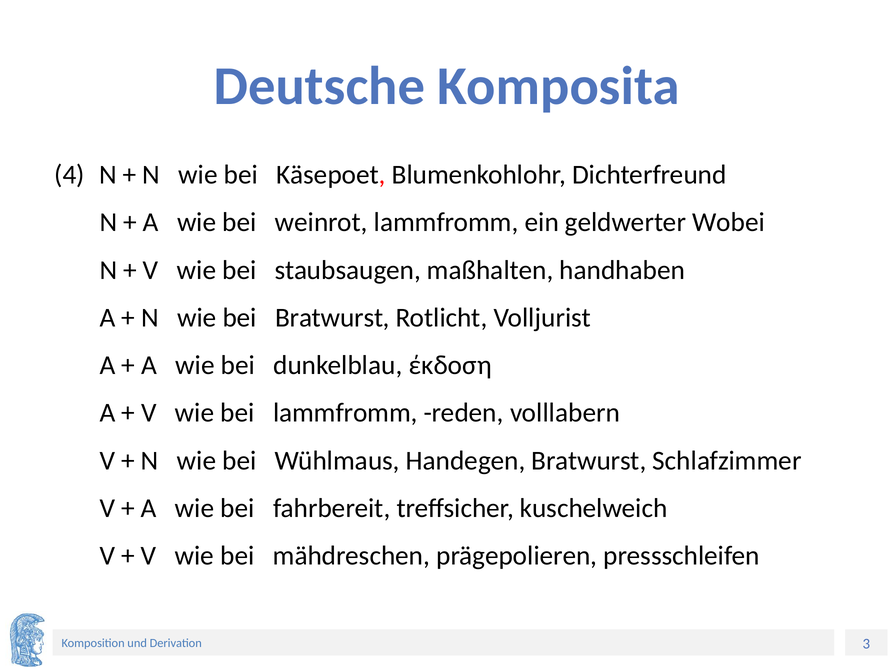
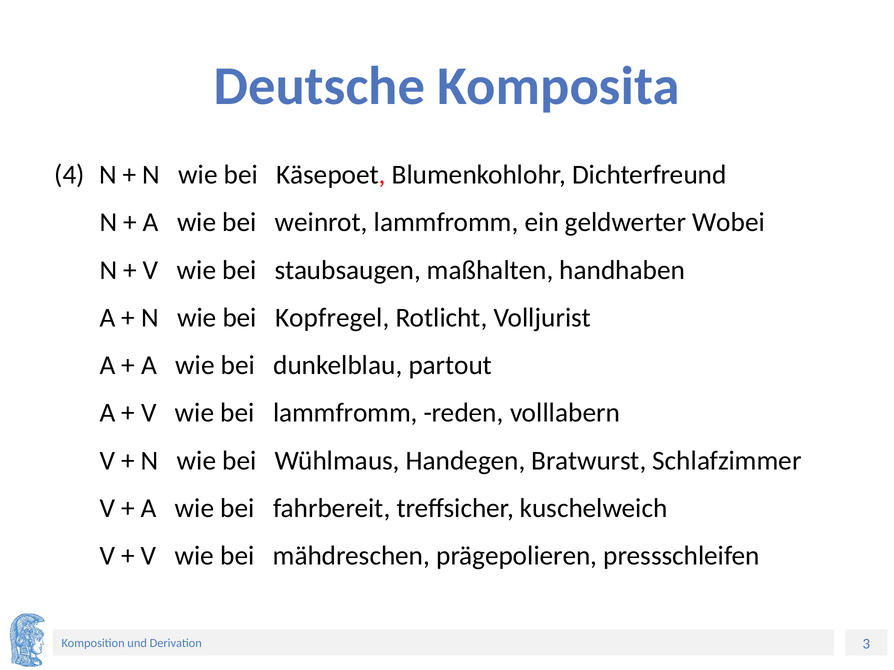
bei Bratwurst: Bratwurst -> Kopfregel (332, 318)
έκδοση: έκδοση -> partout (450, 366)
